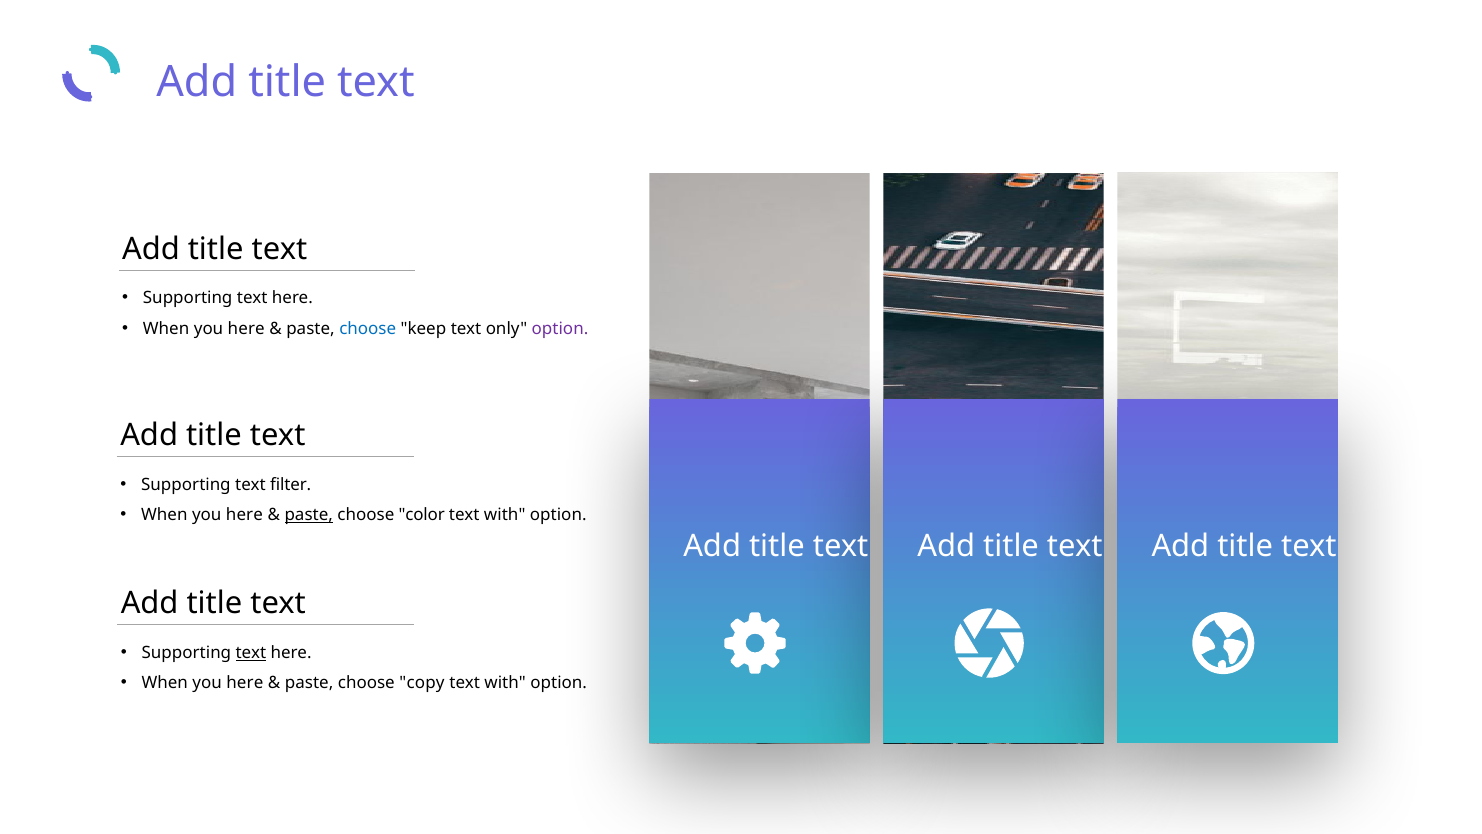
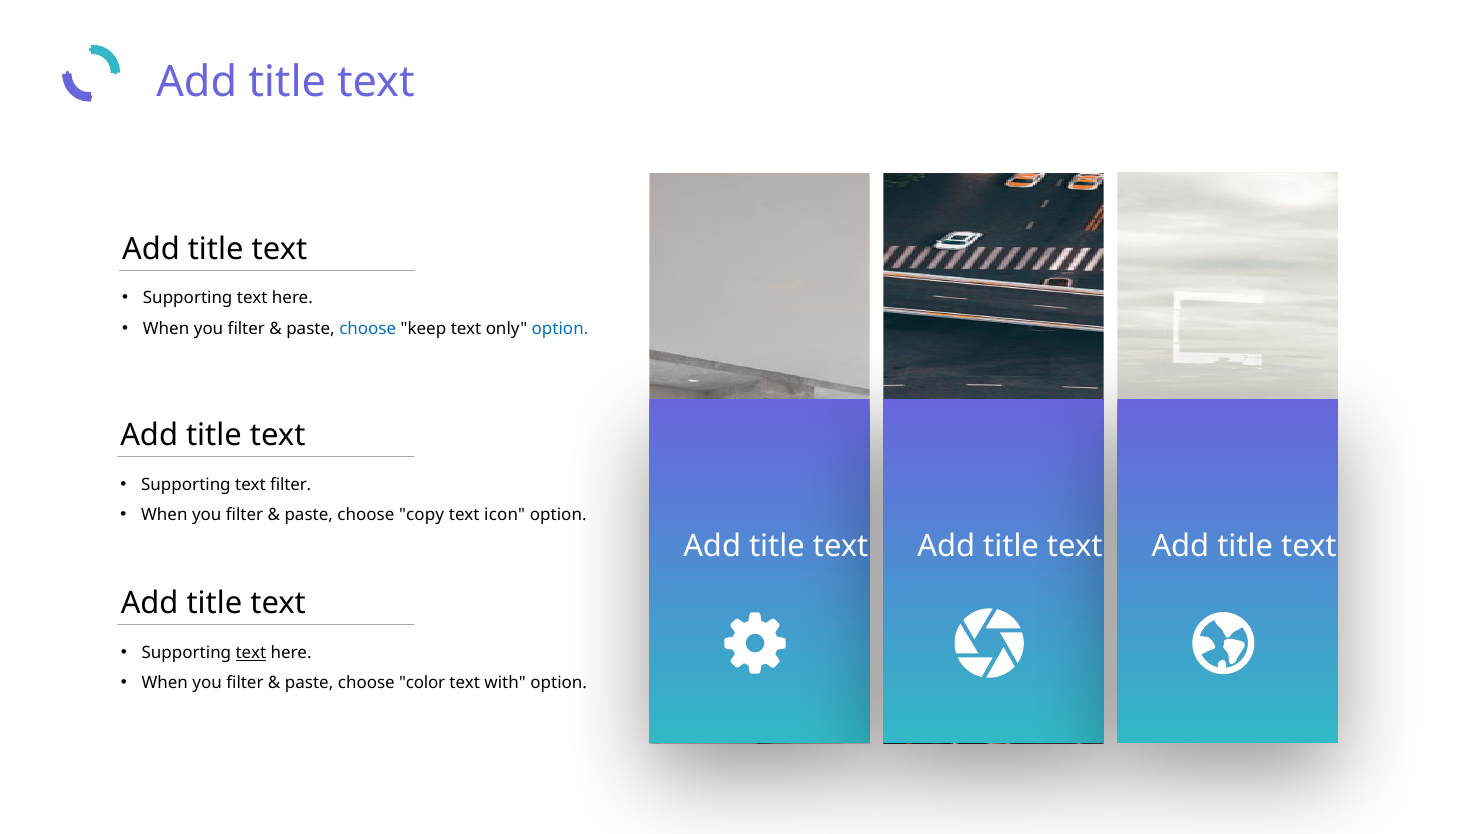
here: here -> filter (246, 329)
option colour: purple -> blue (560, 329)
here: here -> filter (245, 515)
paste underline: present -> none (309, 515)
color: color -> copy (422, 515)
with: with -> icon (505, 515)
here: here -> filter (245, 683)
copy: copy -> color (422, 683)
